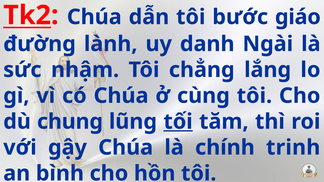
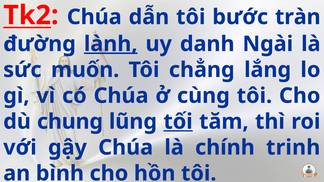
giáo: giáo -> tràn (298, 17)
lành underline: none -> present (111, 44)
nhậm: nhậm -> muốn (85, 70)
